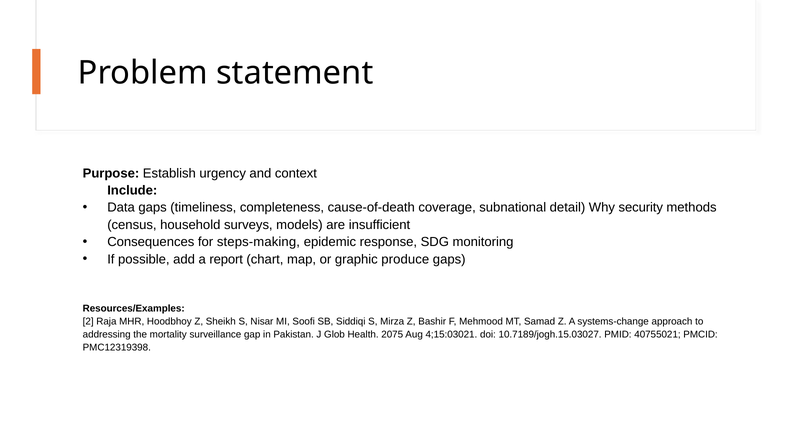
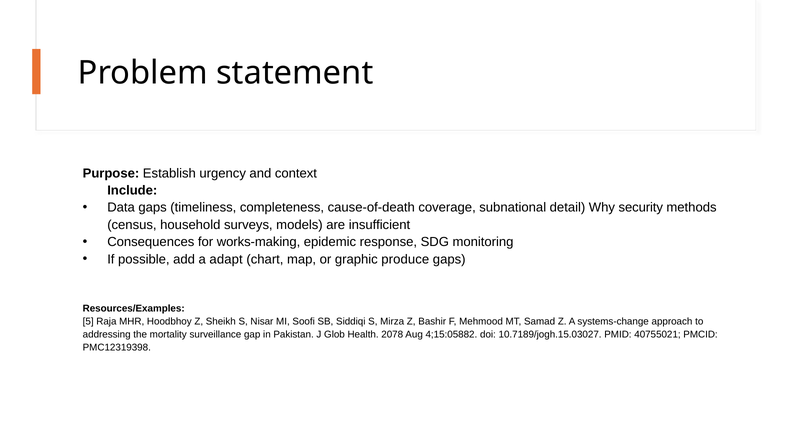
steps-making: steps-making -> works-making (259, 242)
report: report -> adapt (226, 259)
2: 2 -> 5 (88, 322)
2075: 2075 -> 2078 (392, 335)
4;15:03021: 4;15:03021 -> 4;15:05882 (451, 335)
